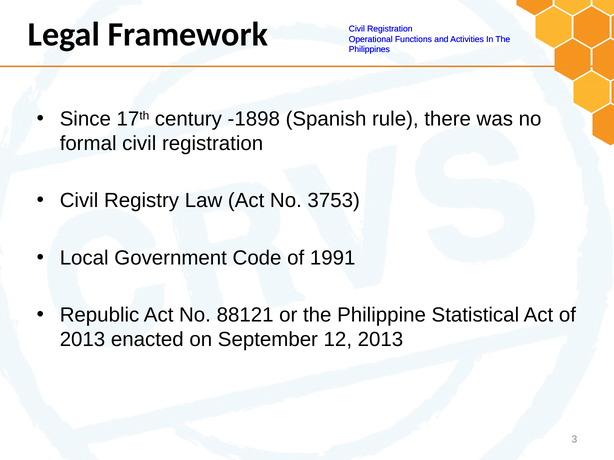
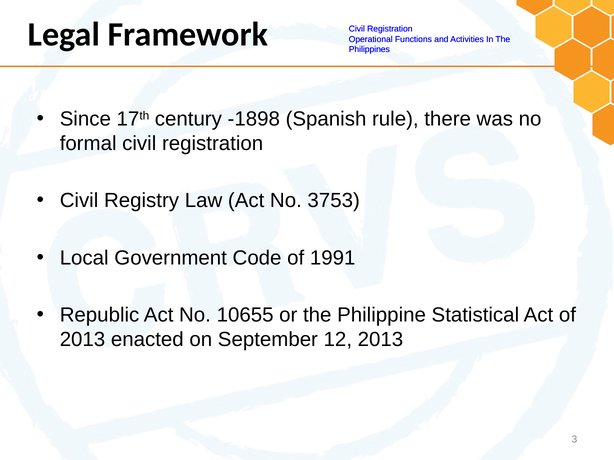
88121: 88121 -> 10655 (245, 315)
